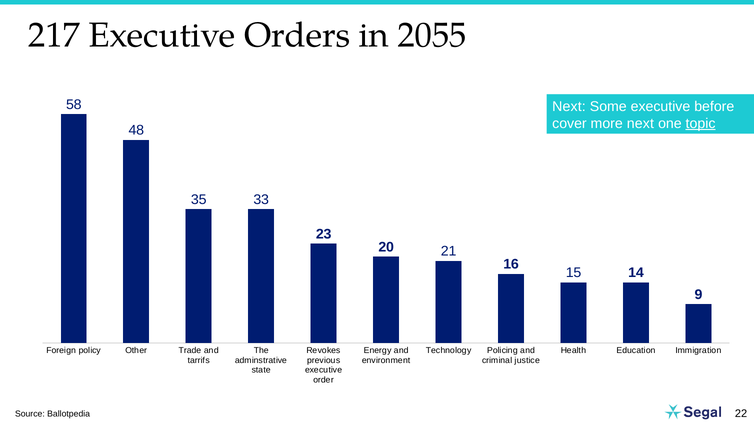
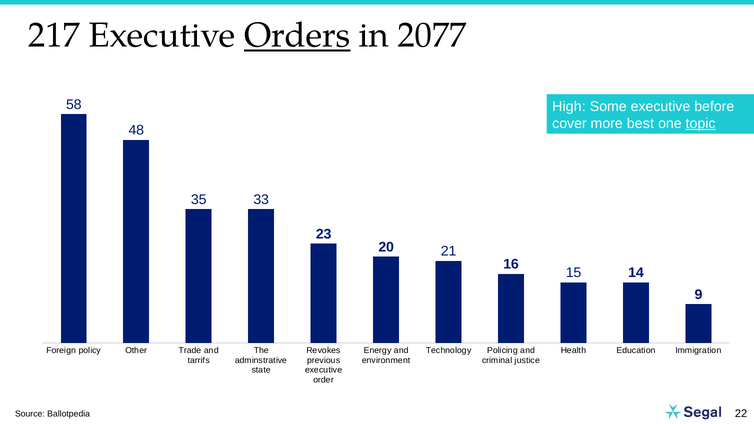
Orders underline: none -> present (297, 35)
2055: 2055 -> 2077 (432, 35)
Next: Next -> High (569, 106)
more next: next -> best (640, 123)
